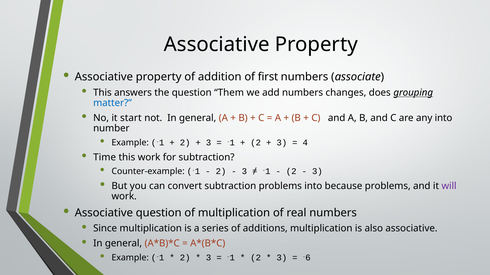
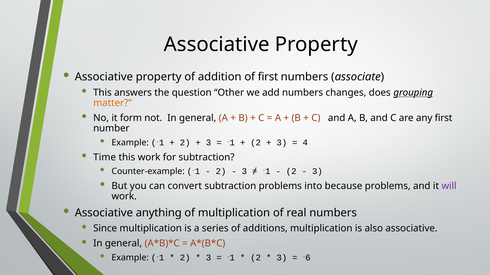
Them: Them -> Other (229, 93)
matter colour: blue -> orange (112, 103)
start: start -> form (131, 118)
any into: into -> first (444, 118)
Associative question: question -> anything (159, 213)
